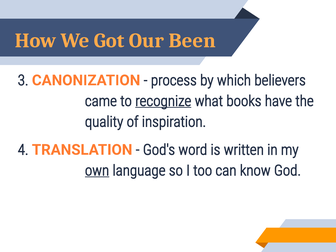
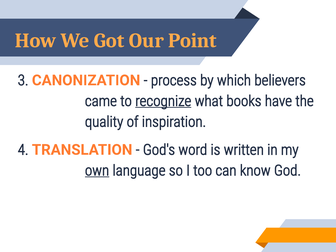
Been: Been -> Point (192, 41)
